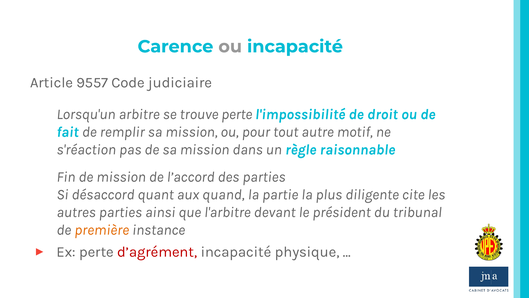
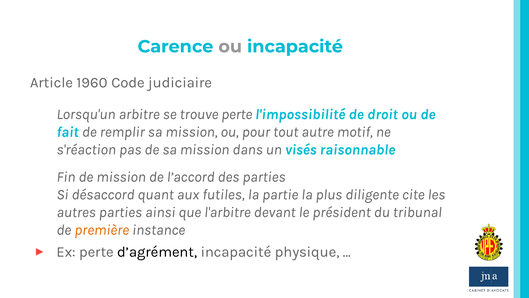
9557: 9557 -> 1960 (92, 82)
règle: règle -> visés (301, 149)
quand: quand -> futiles (223, 194)
d’agrément colour: red -> black (157, 252)
